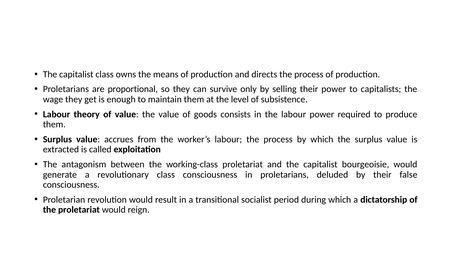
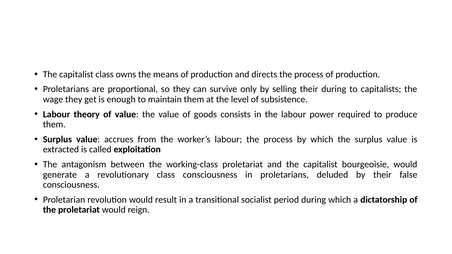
their power: power -> during (334, 89)
